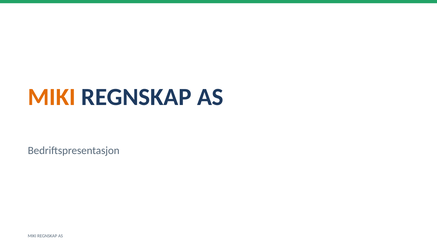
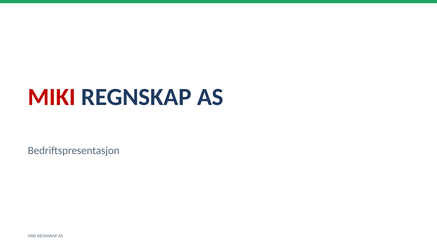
MIKI colour: orange -> red (52, 97)
